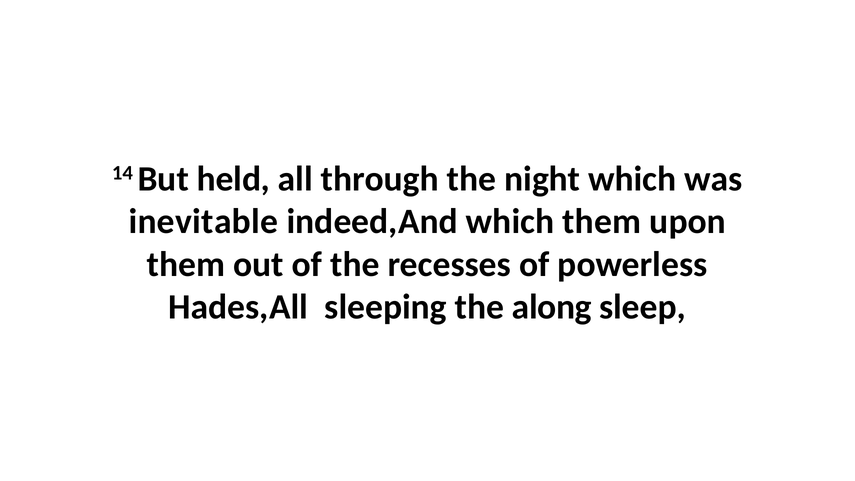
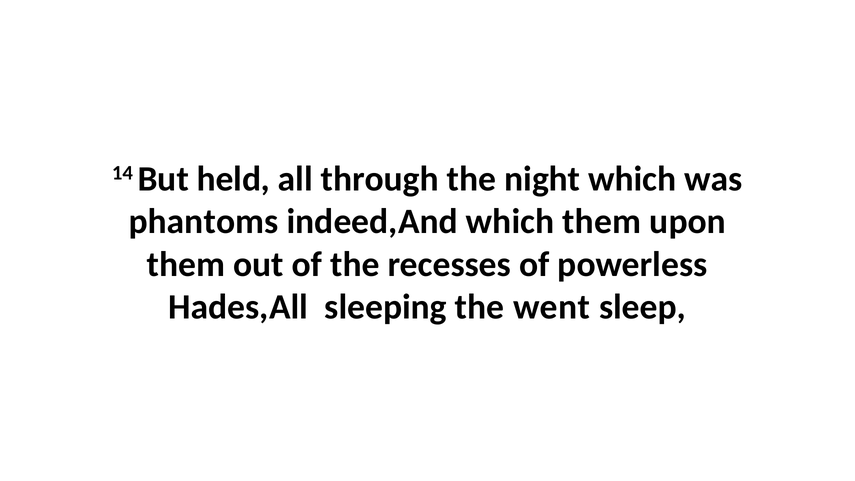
inevitable: inevitable -> phantoms (203, 222)
along: along -> went (551, 307)
